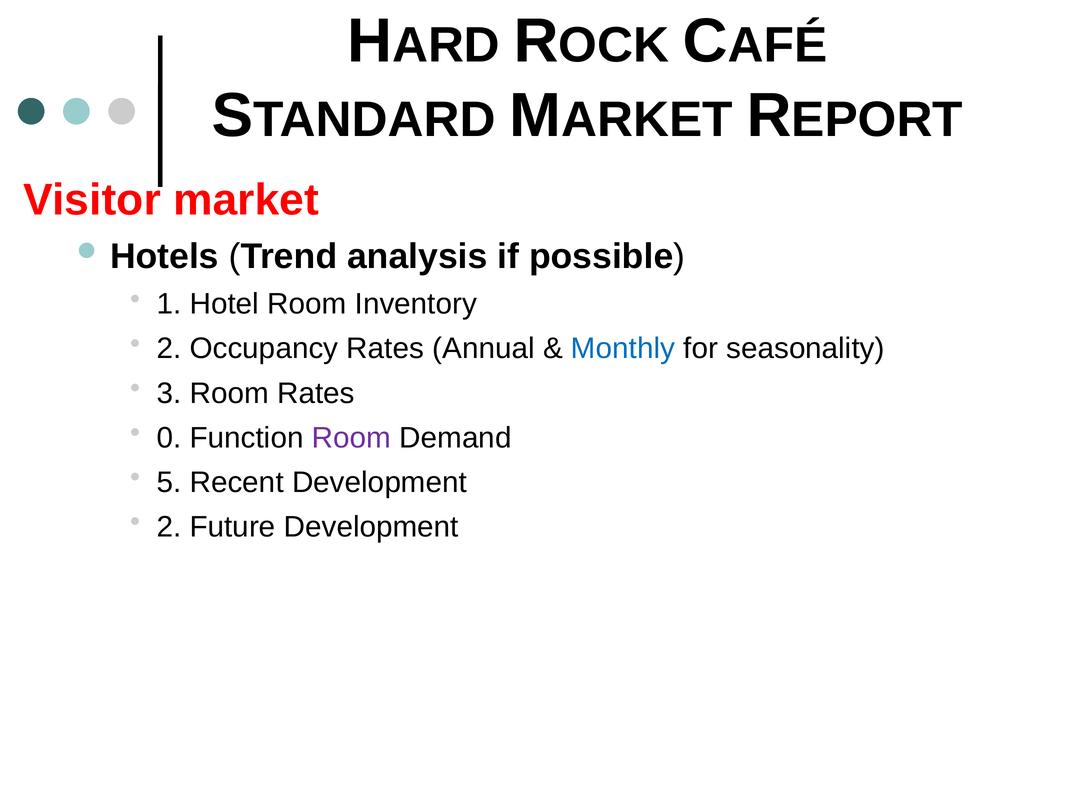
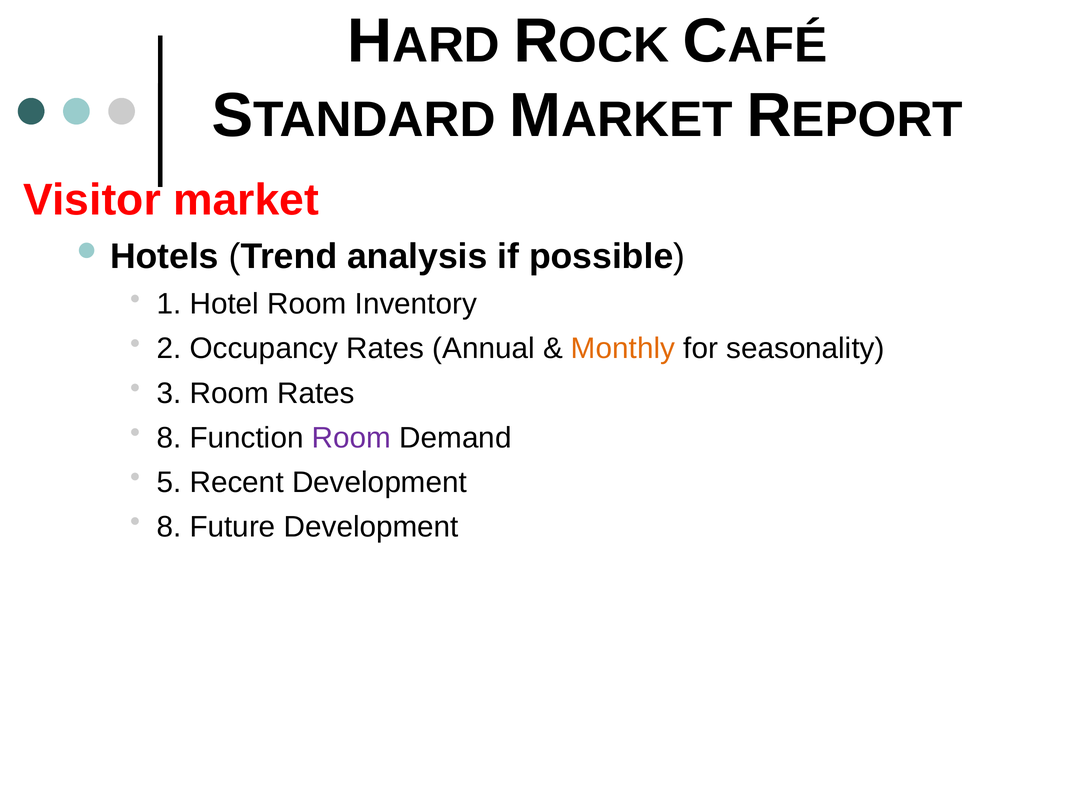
Monthly colour: blue -> orange (623, 349)
0: 0 -> 8 (169, 438)
2: 2 -> 8 (169, 527)
